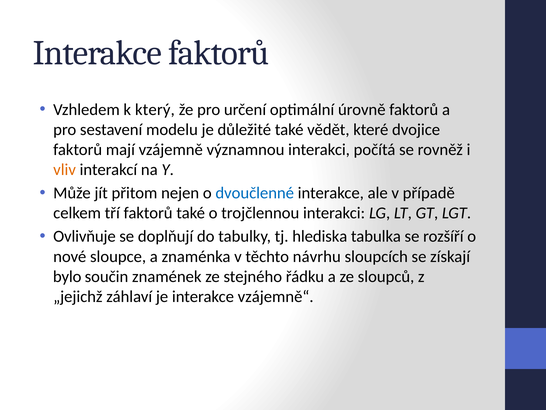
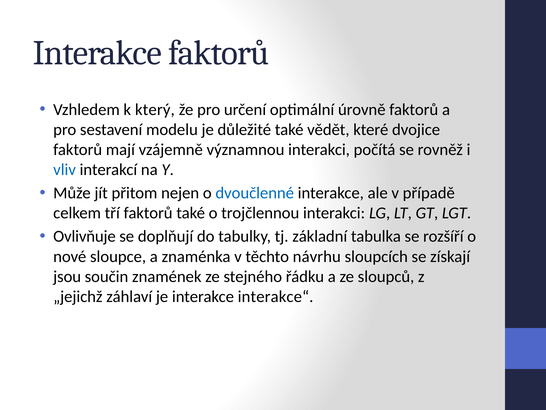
vliv colour: orange -> blue (65, 169)
hlediska: hlediska -> základní (320, 236)
bylo: bylo -> jsou (67, 276)
vzájemně“: vzájemně“ -> interakce“ (276, 296)
